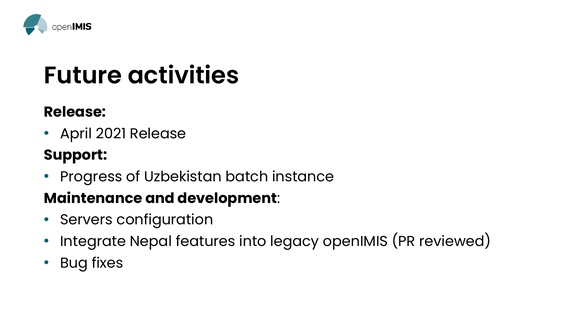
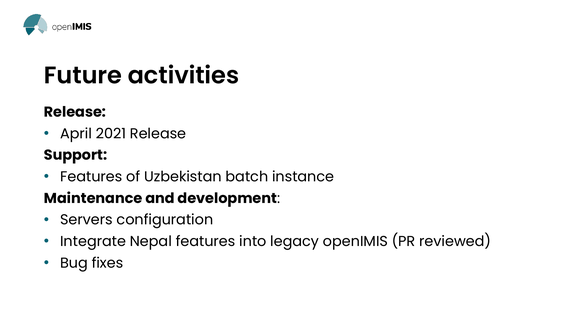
Progress: Progress -> Features (91, 177)
